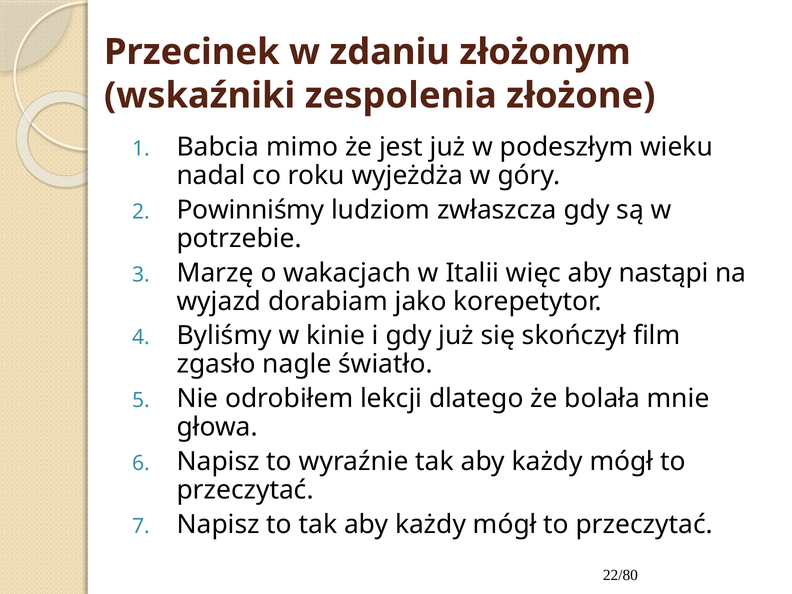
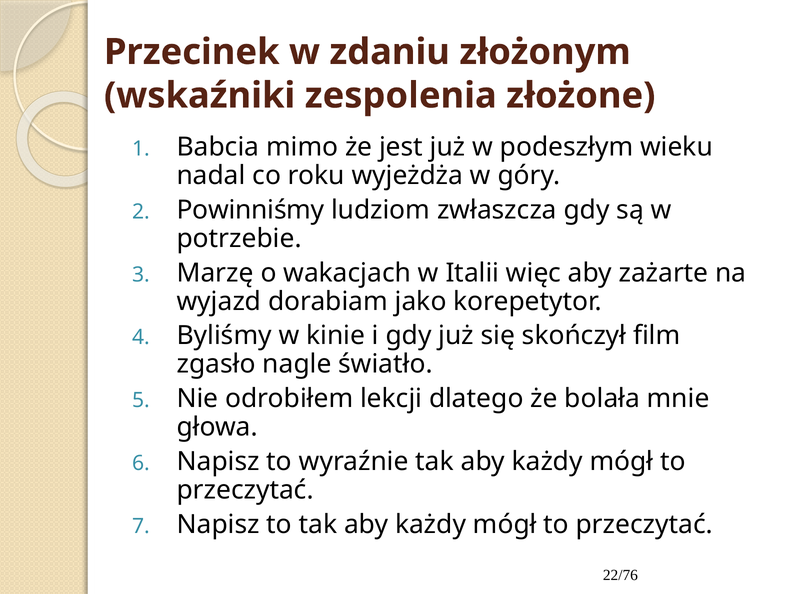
nastąpi: nastąpi -> zażarte (664, 273)
22/80: 22/80 -> 22/76 (620, 575)
